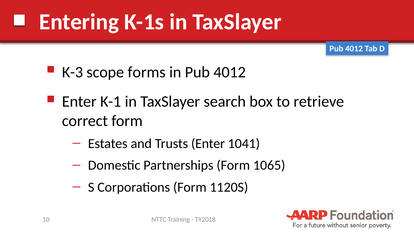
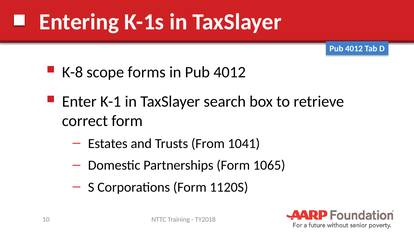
K-3: K-3 -> K-8 (72, 72)
Trusts Enter: Enter -> From (208, 144)
